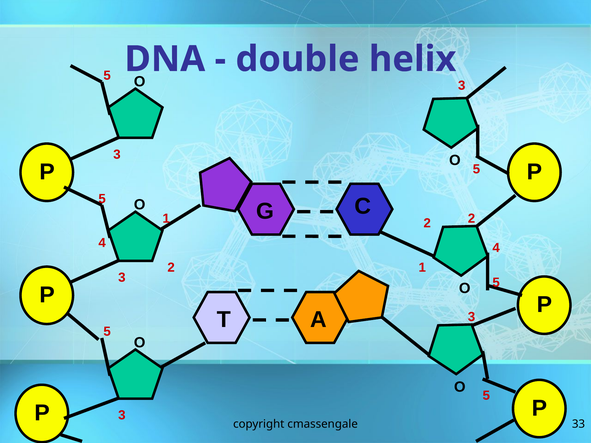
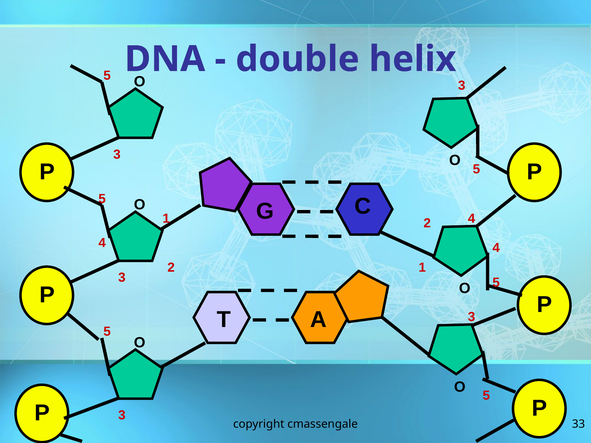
2 2: 2 -> 4 (472, 219)
